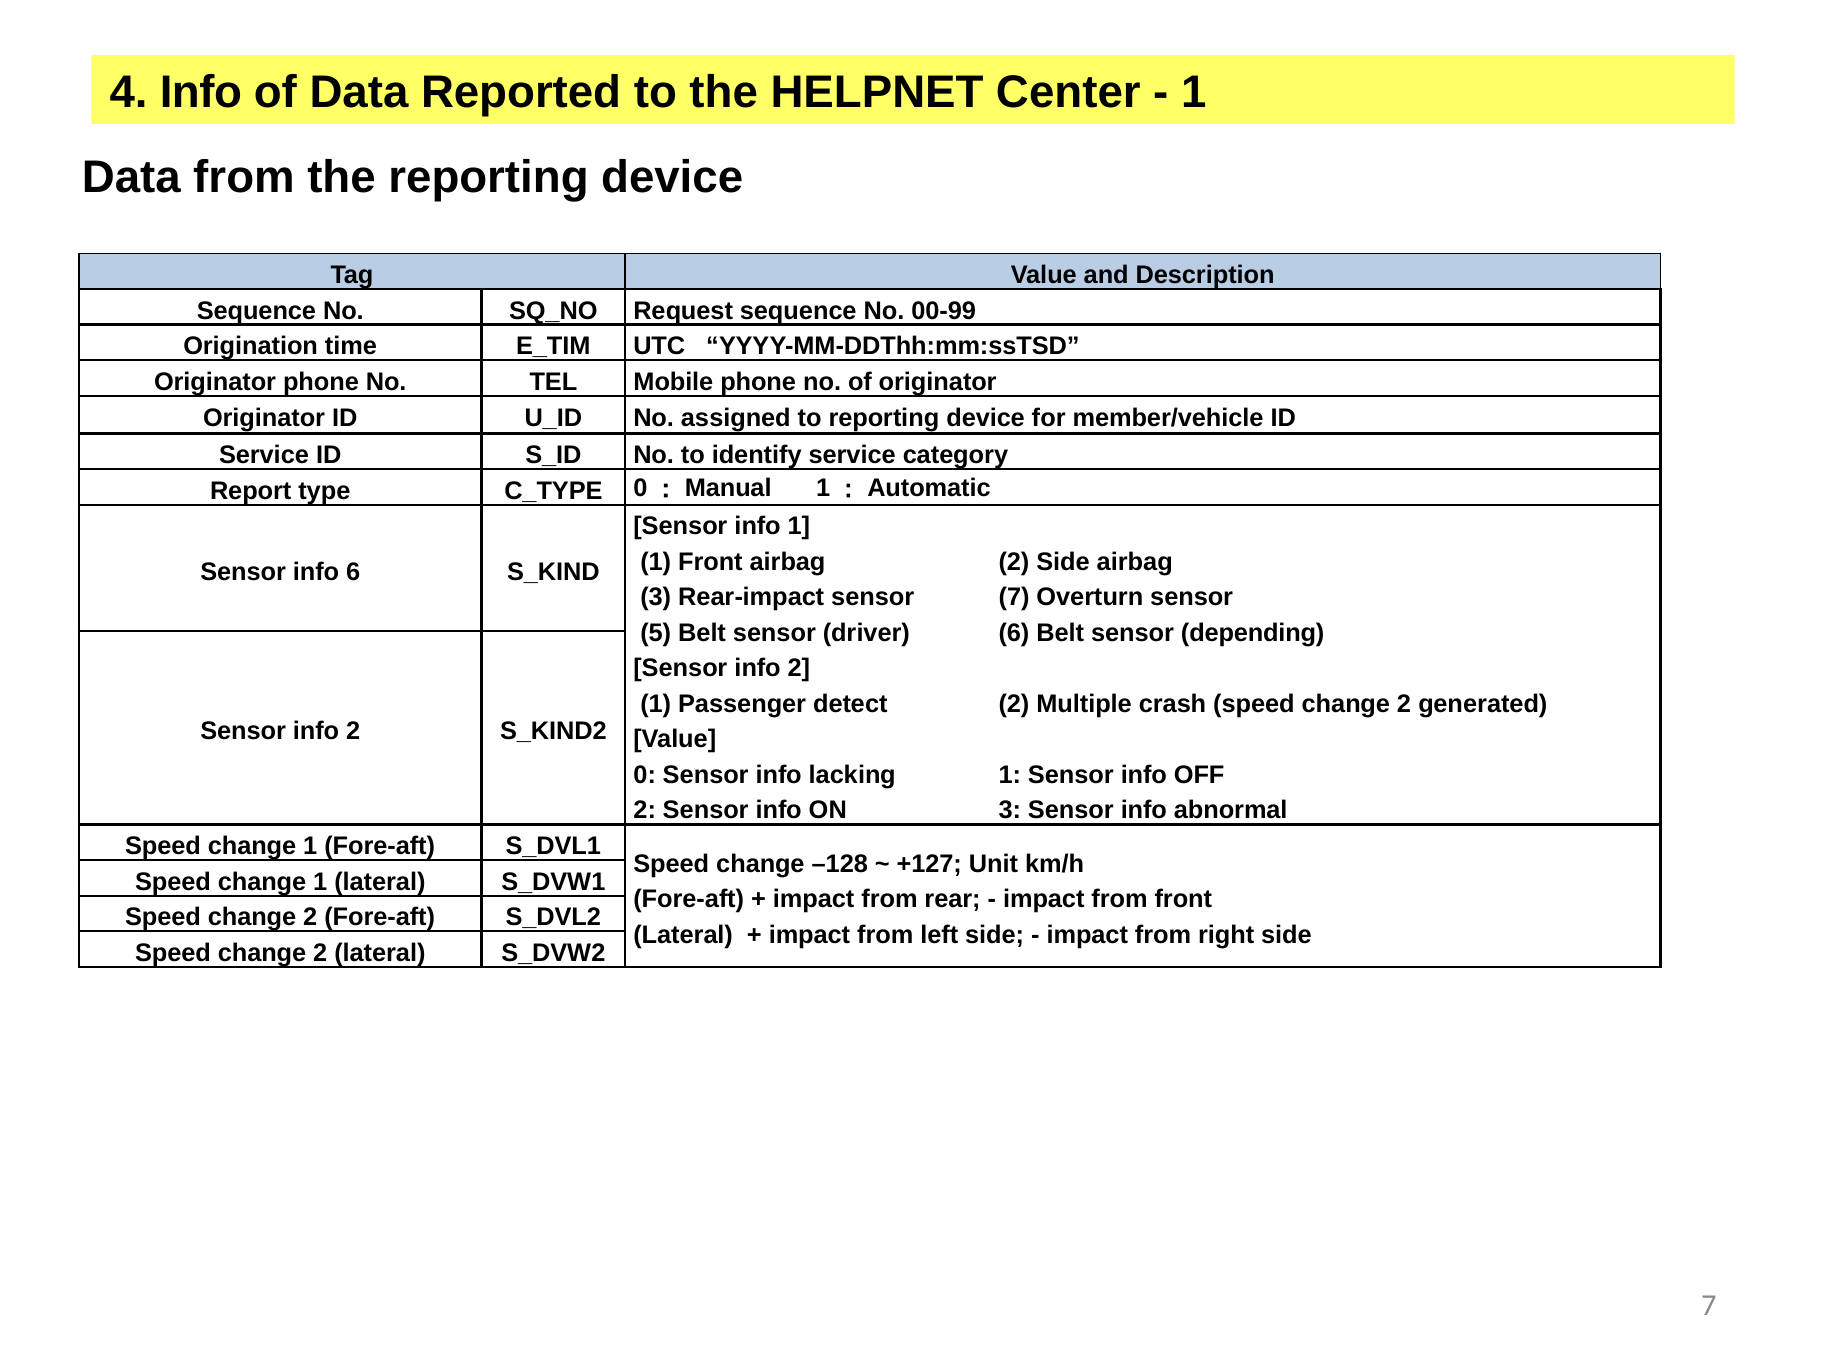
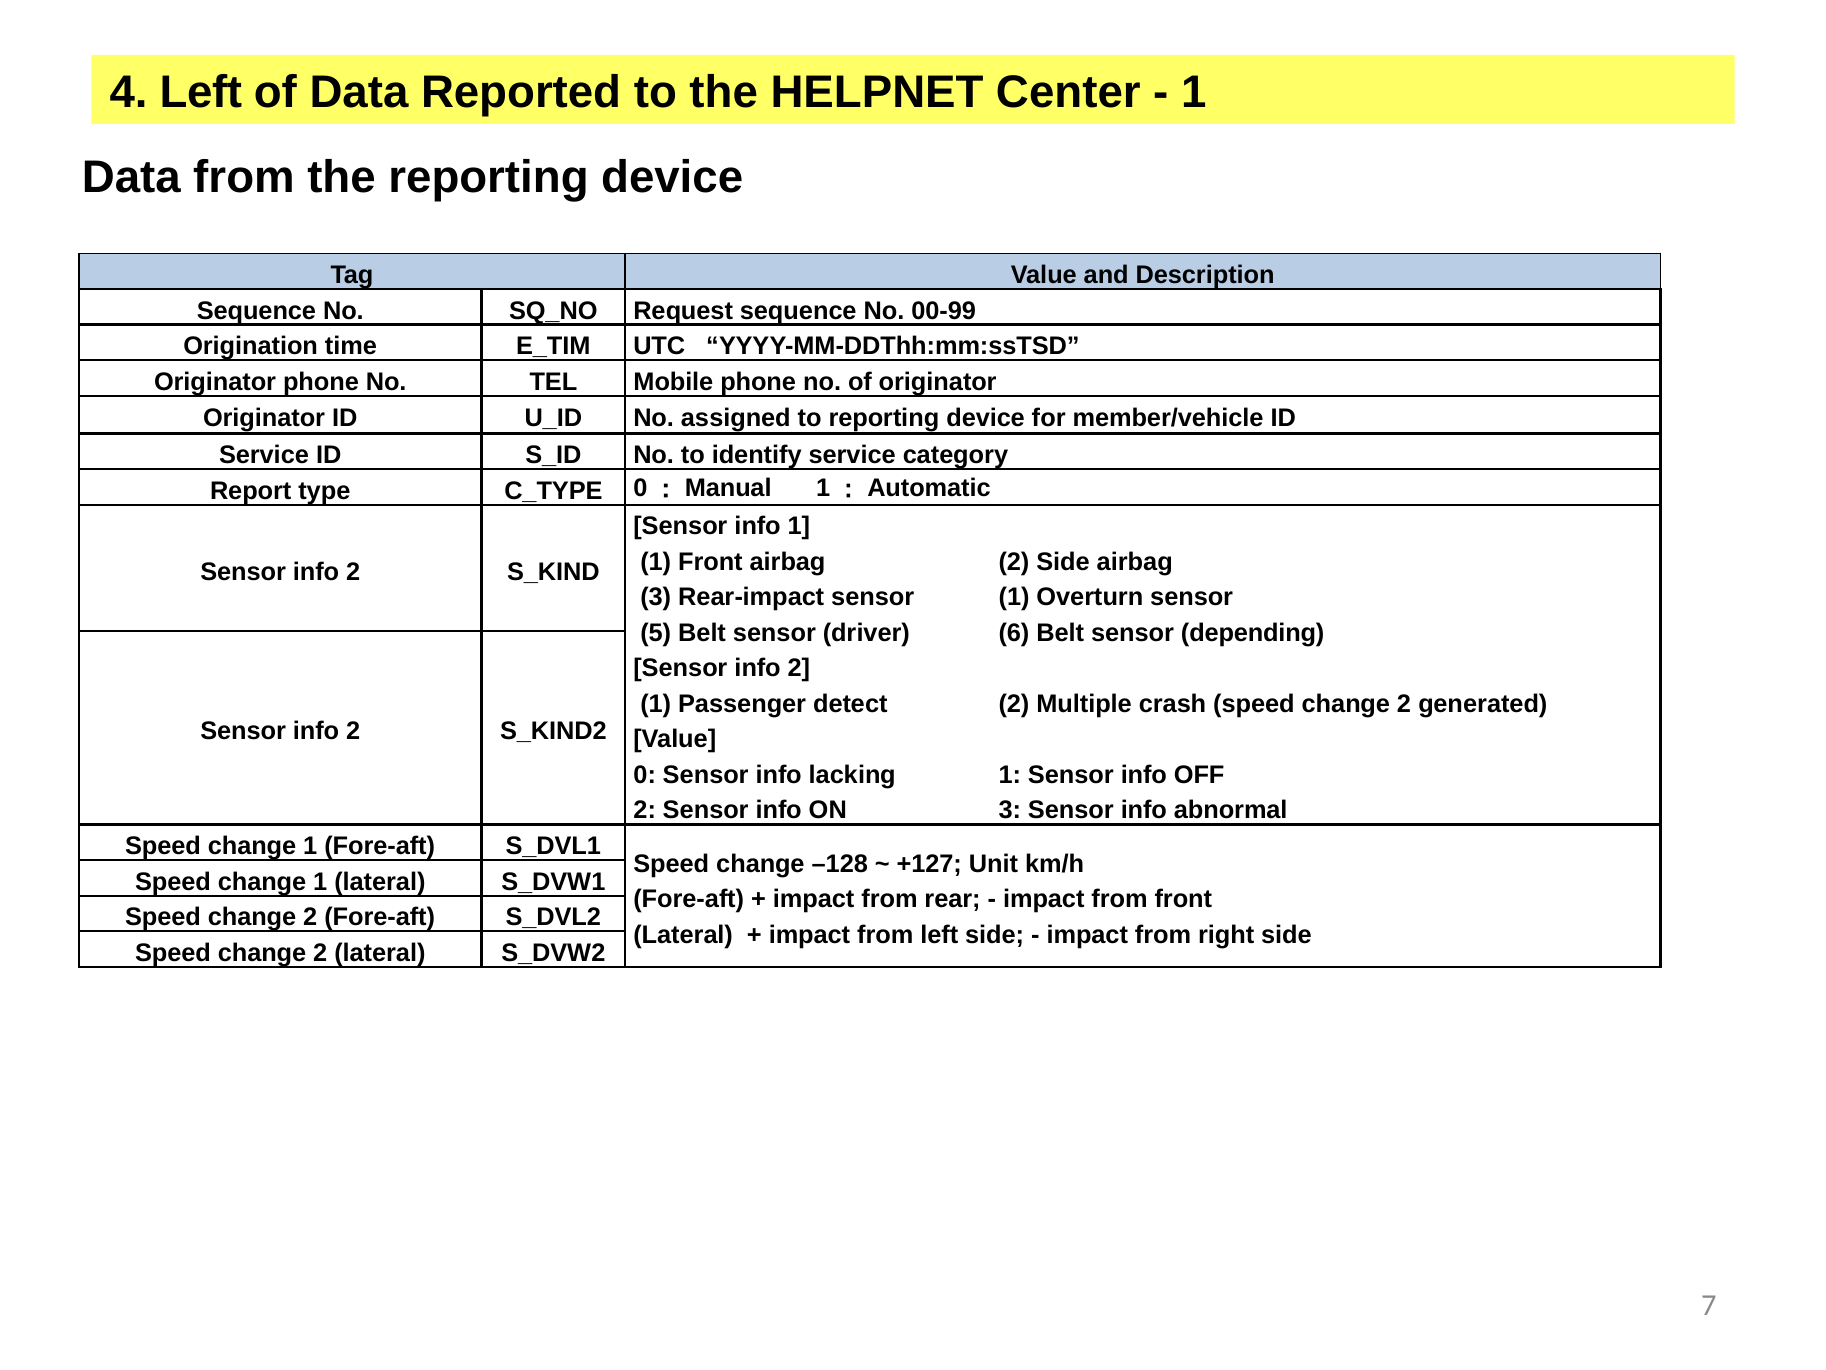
4 Info: Info -> Left (201, 93)
6: 6 -> 2 (353, 571)
sensor 7: 7 -> 1 (1014, 597)
